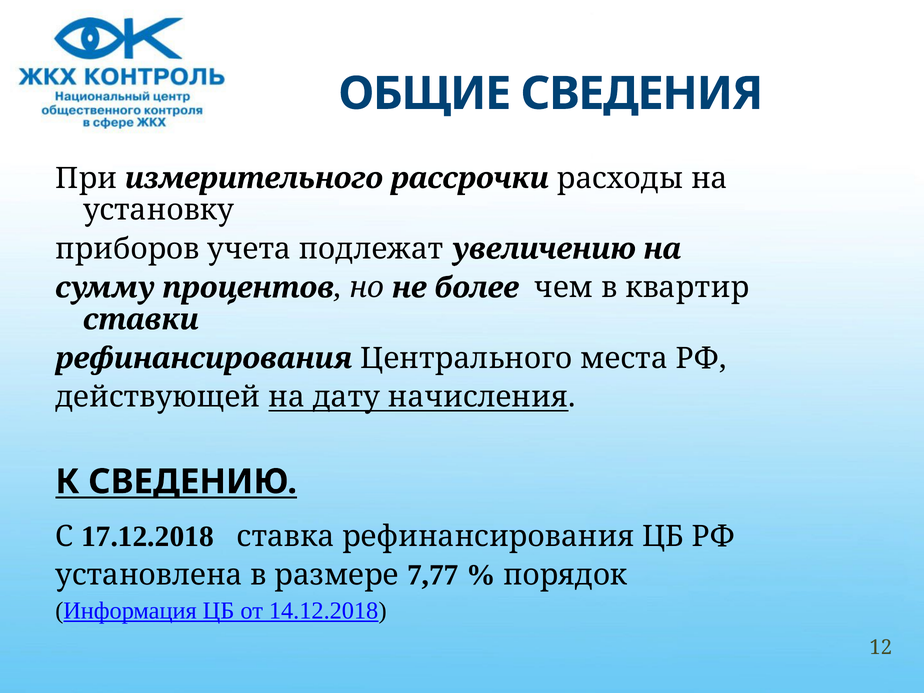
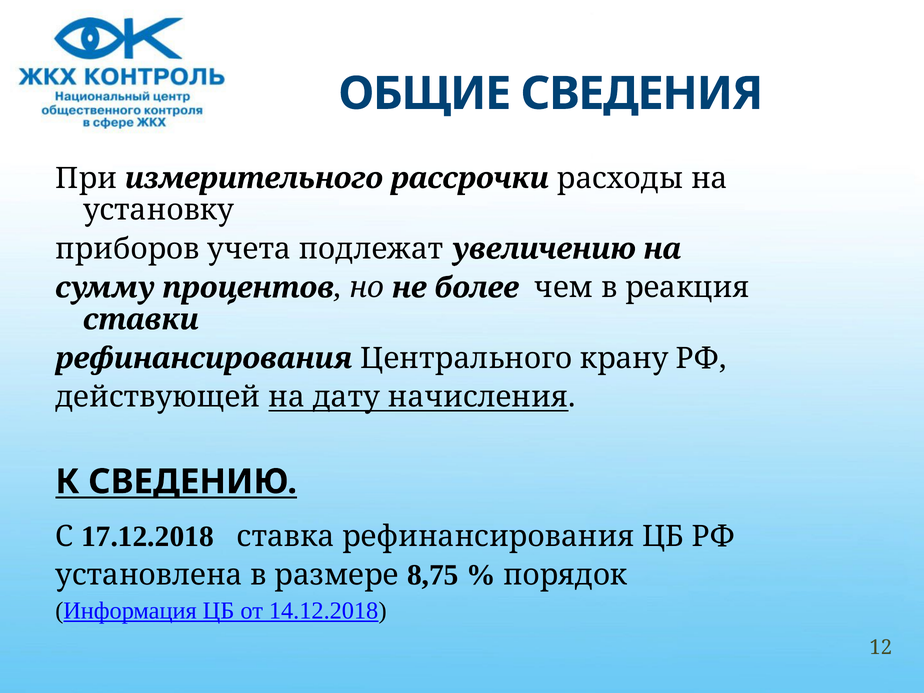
квартир: квартир -> реакция (687, 288)
места: места -> крану (624, 358)
7,77: 7,77 -> 8,75 (433, 575)
